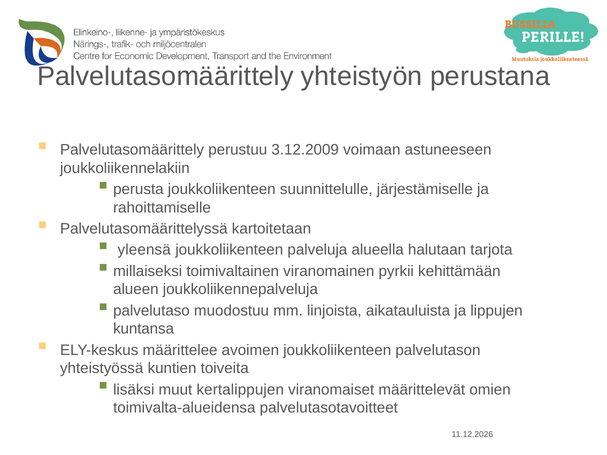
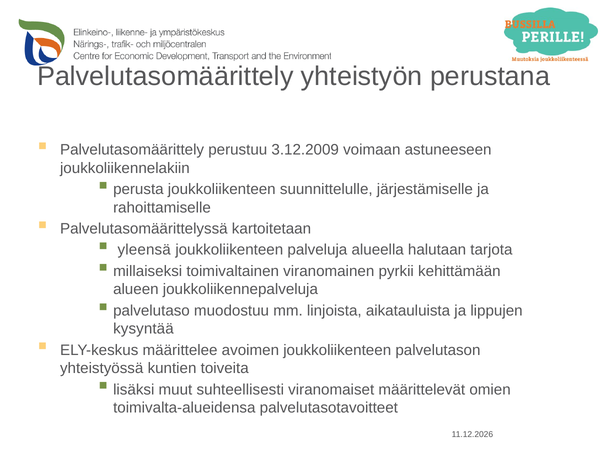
kuntansa: kuntansa -> kysyntää (143, 329)
kertalippujen: kertalippujen -> suhteellisesti (240, 390)
